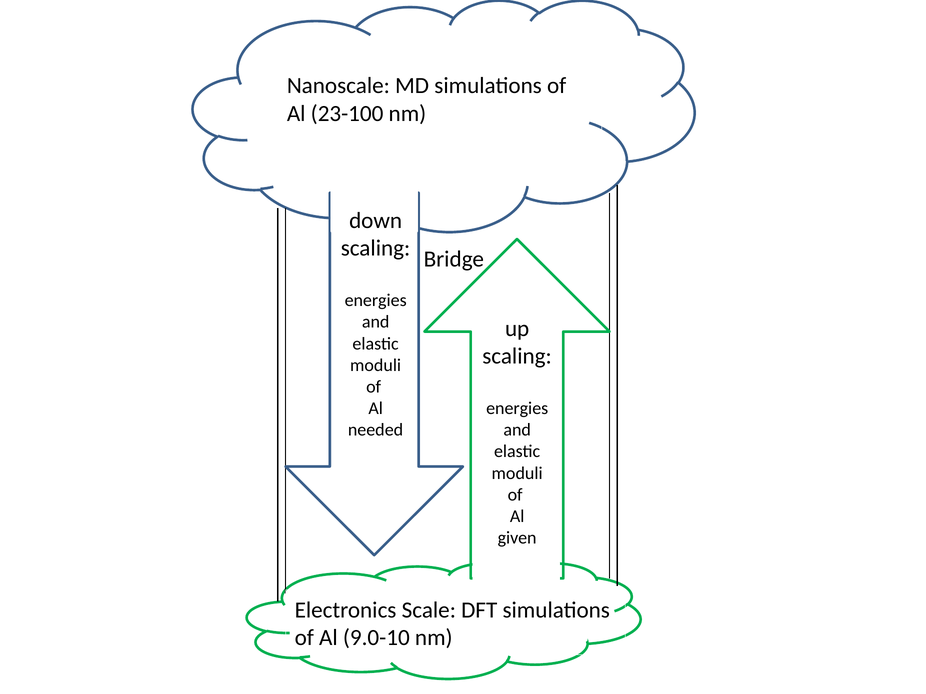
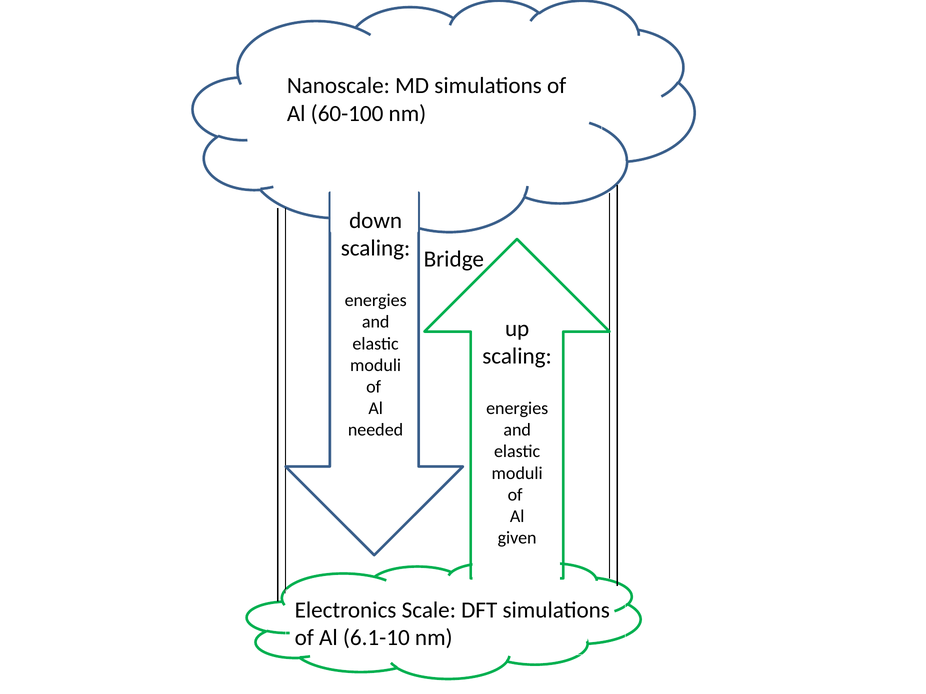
23-100: 23-100 -> 60-100 (347, 114)
9.0-10: 9.0-10 -> 6.1-10 (376, 638)
